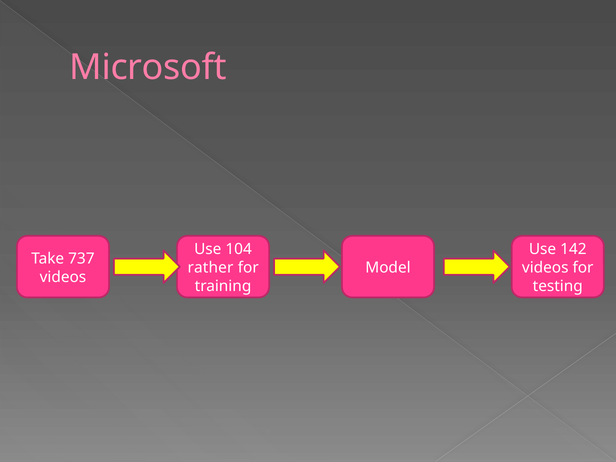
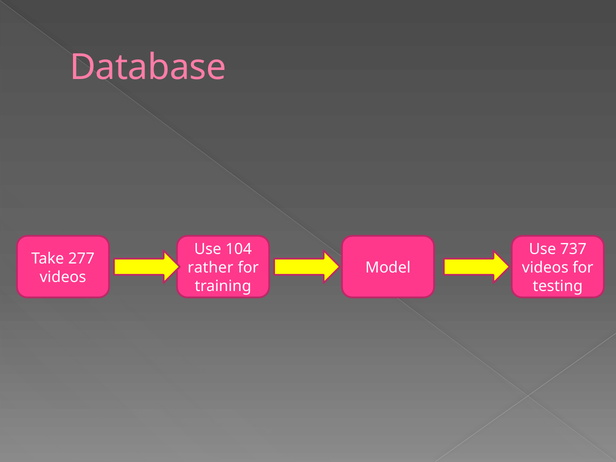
Microsoft: Microsoft -> Database (148, 68)
142: 142 -> 737 (573, 249)
737: 737 -> 277 (81, 258)
